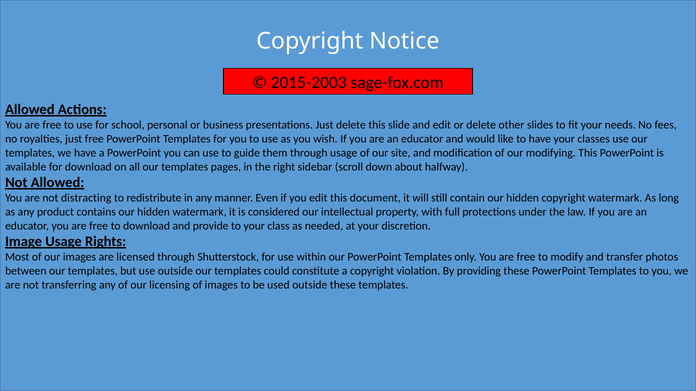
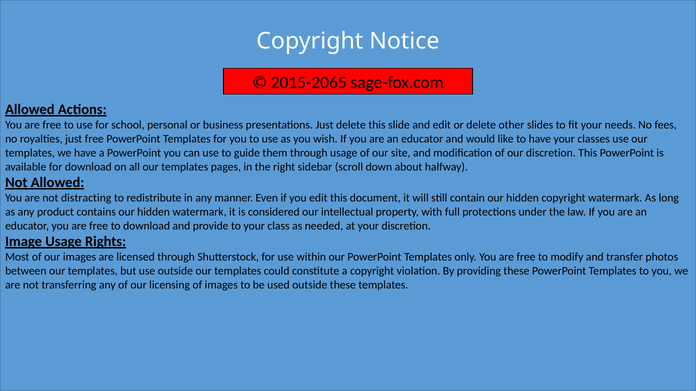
2015-2003: 2015-2003 -> 2015-2065 (309, 83)
our modifying: modifying -> discretion (551, 153)
